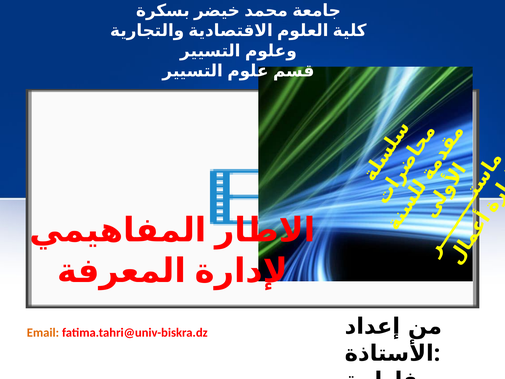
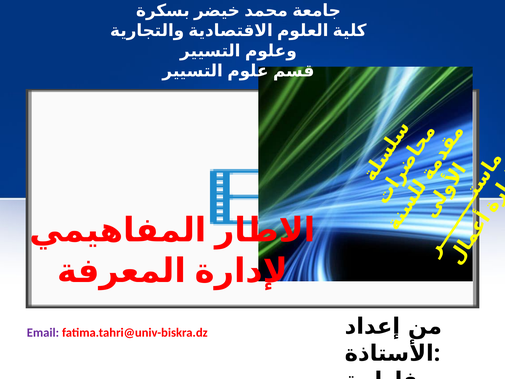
Email colour: orange -> purple (43, 332)
